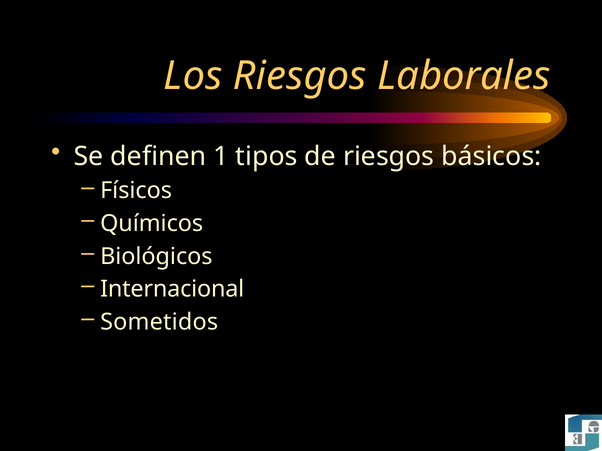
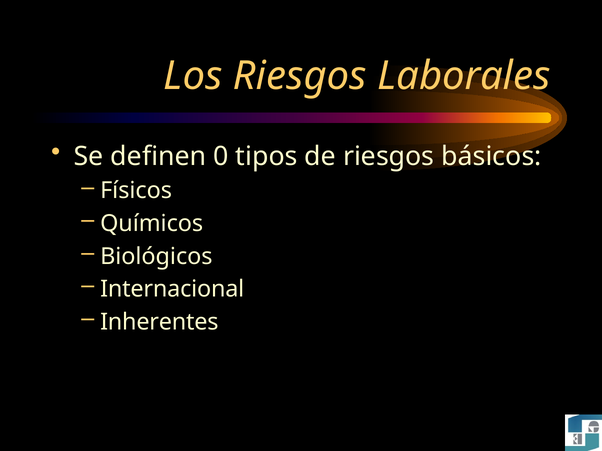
1: 1 -> 0 (221, 156)
Sometidos: Sometidos -> Inherentes (159, 322)
